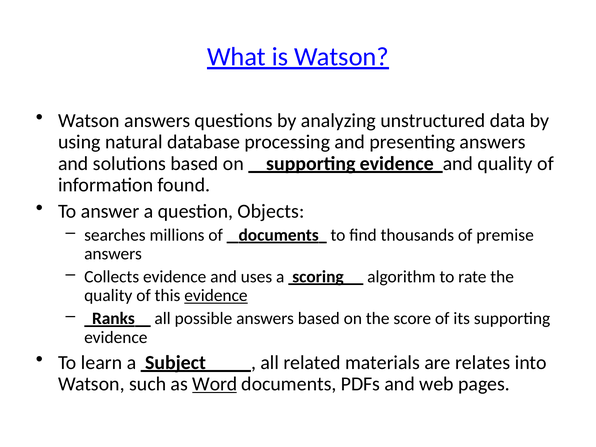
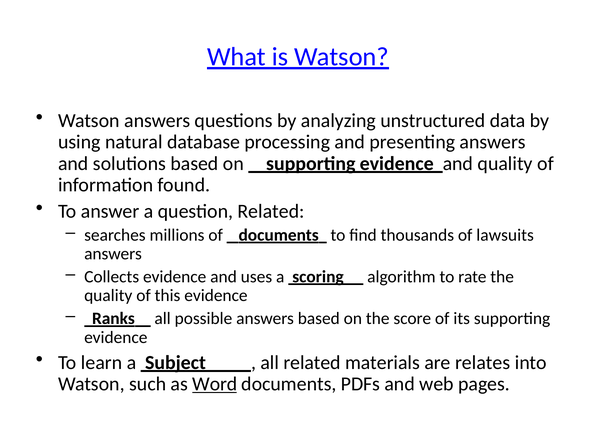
question Objects: Objects -> Related (271, 211)
premise: premise -> lawsuits (505, 235)
evidence underline: present -> none (216, 296)
